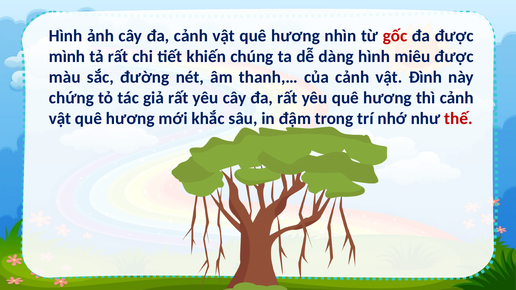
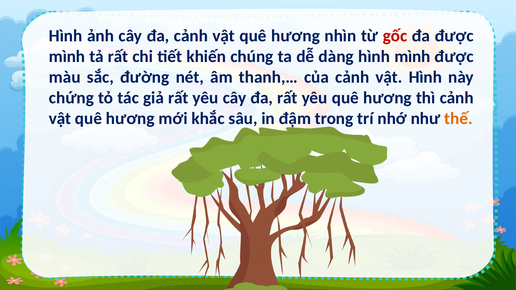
hình miêu: miêu -> mình (412, 57)
vật Đình: Đình -> Hình (425, 77)
thế colour: red -> orange (458, 118)
